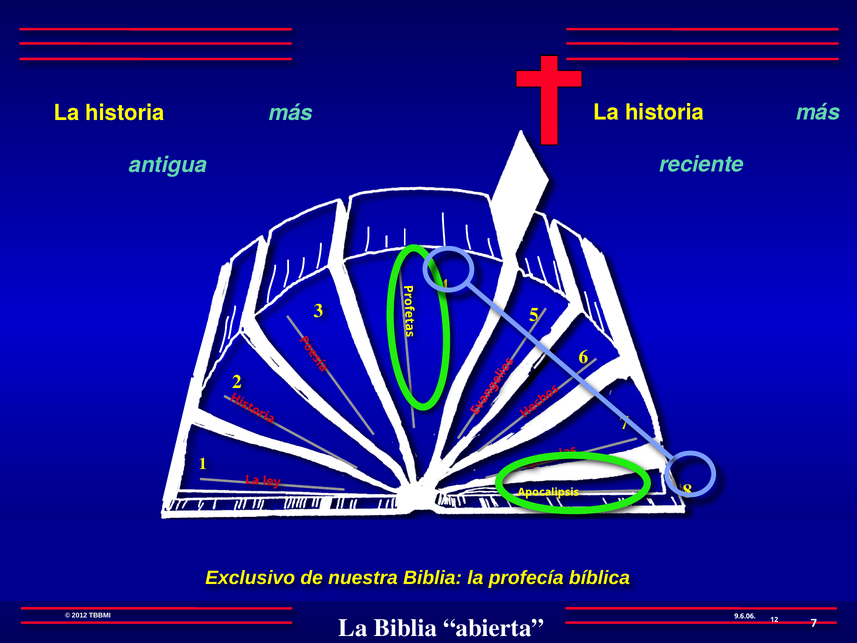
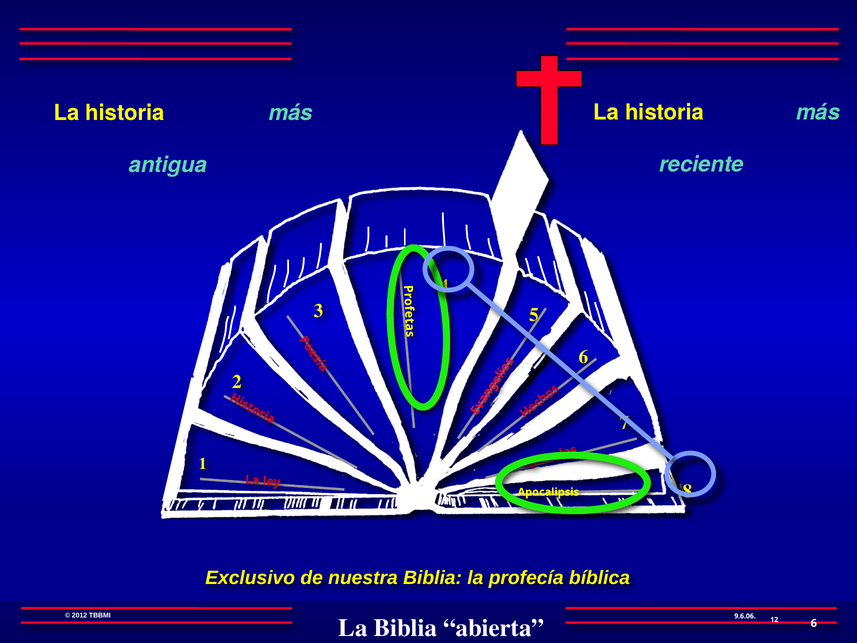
12 7: 7 -> 6 (814, 623)
